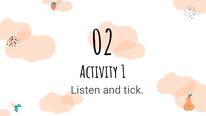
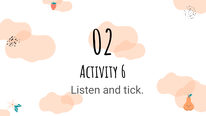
1: 1 -> 6 (124, 72)
